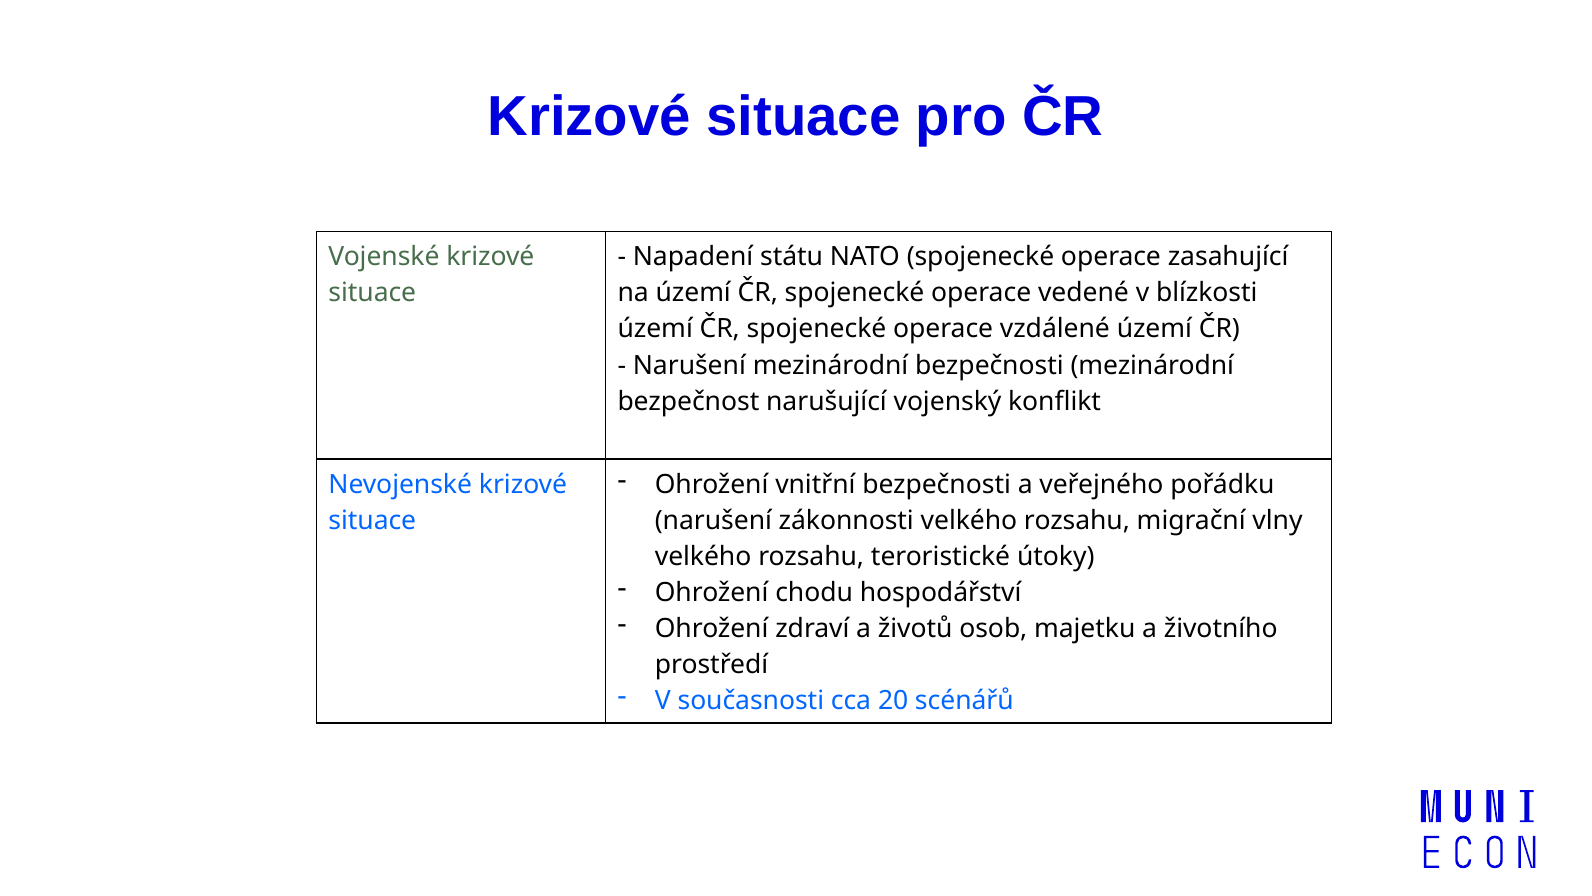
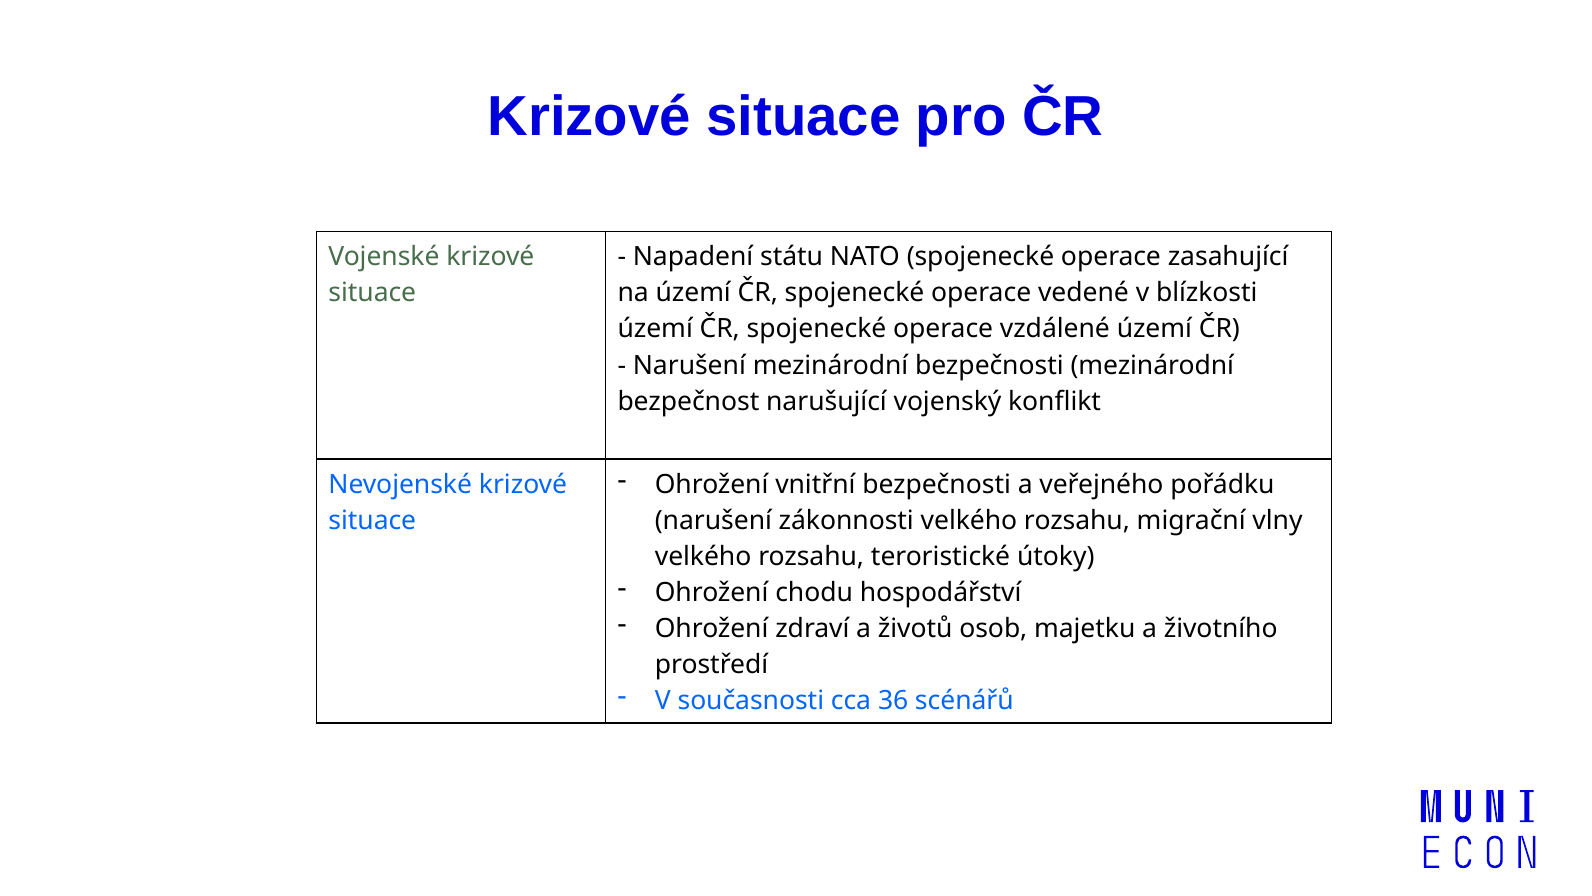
20: 20 -> 36 (893, 700)
